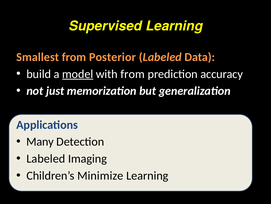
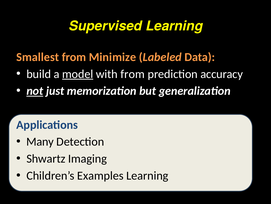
Posterior: Posterior -> Minimize (113, 57)
not underline: none -> present (35, 91)
Labeled: Labeled -> Shwartz (46, 158)
Minimize: Minimize -> Examples (100, 175)
